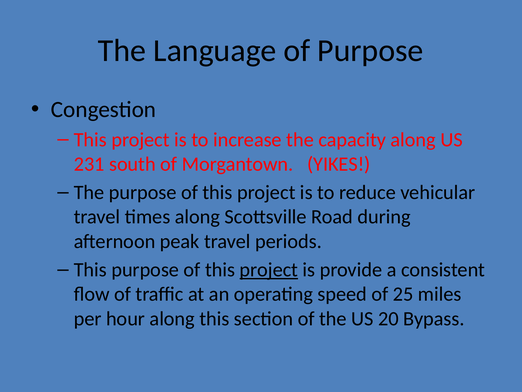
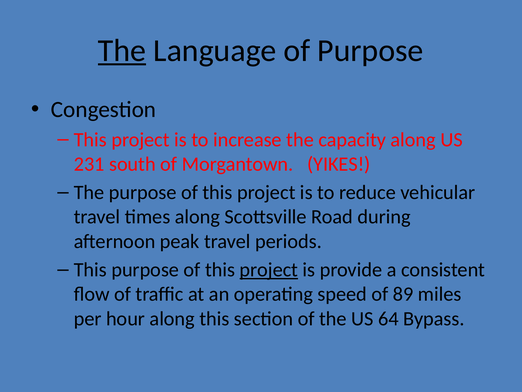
The underline: none -> present (122, 51)
25: 25 -> 89 (403, 294)
20: 20 -> 64 (388, 318)
